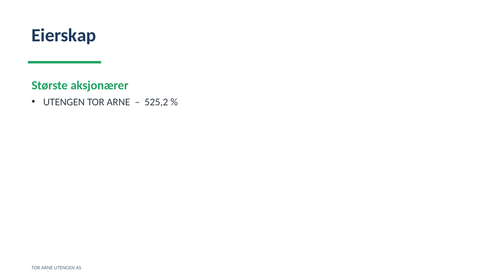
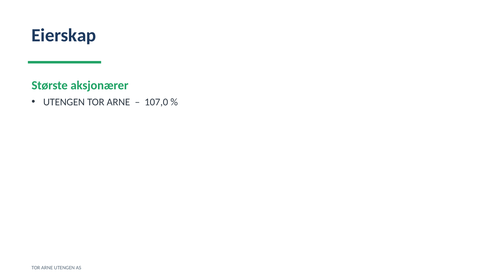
525,2: 525,2 -> 107,0 (156, 102)
